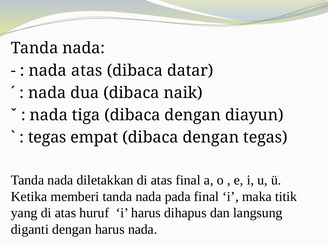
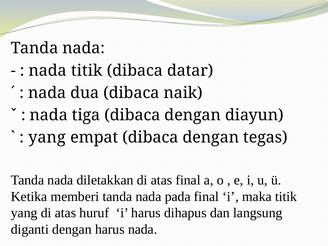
nada atas: atas -> titik (87, 71)
tegas: tegas -> yang (47, 137)
